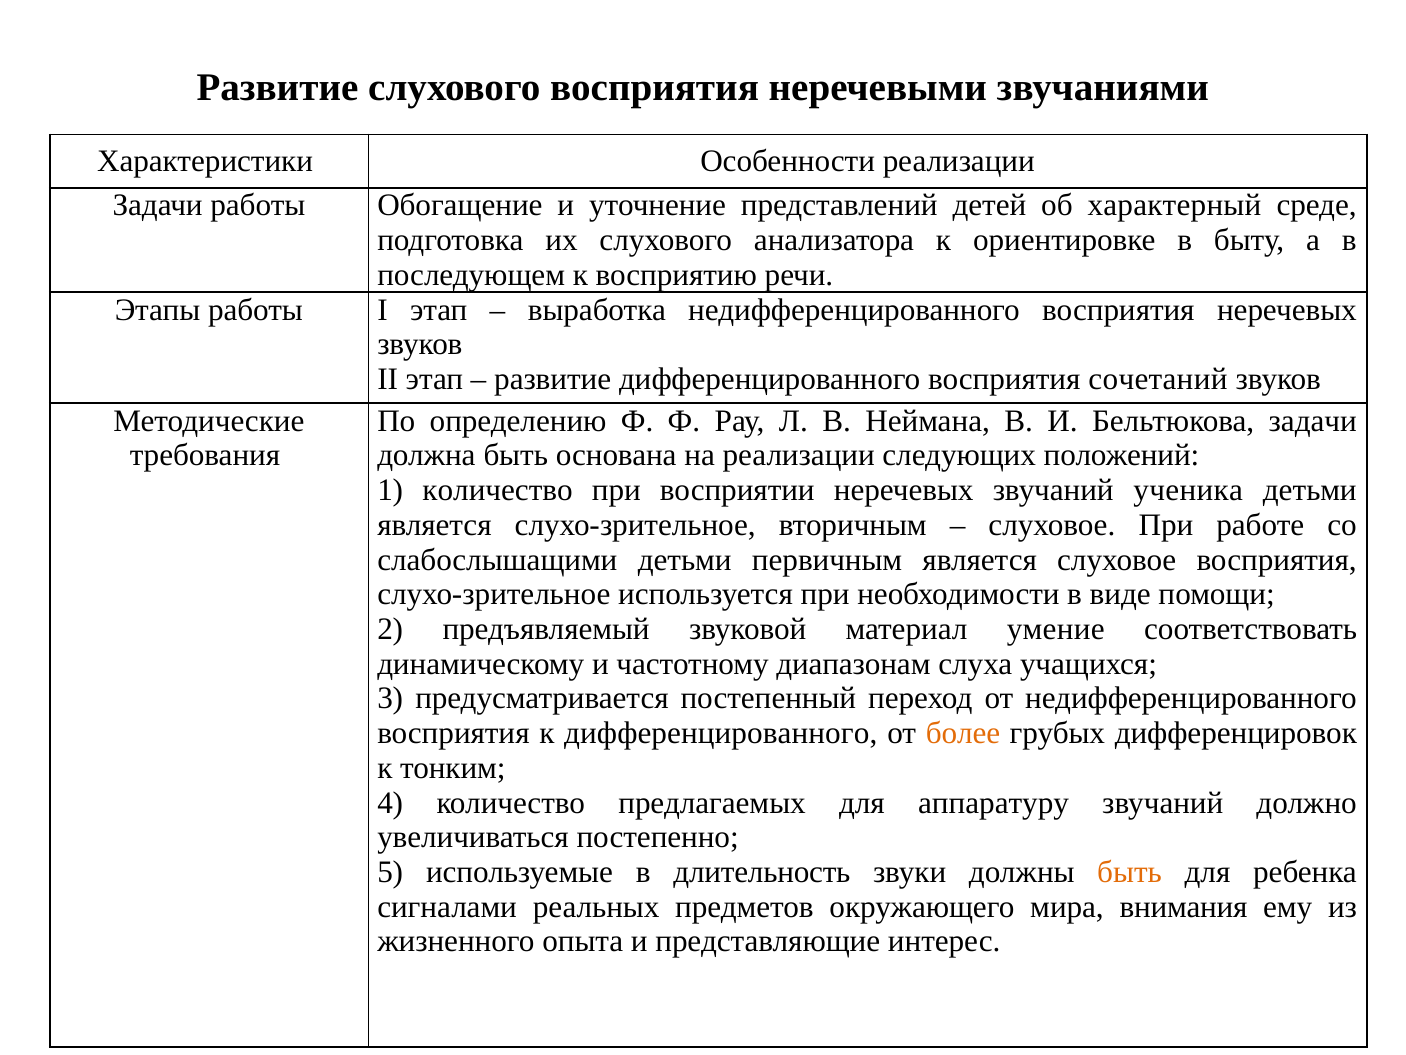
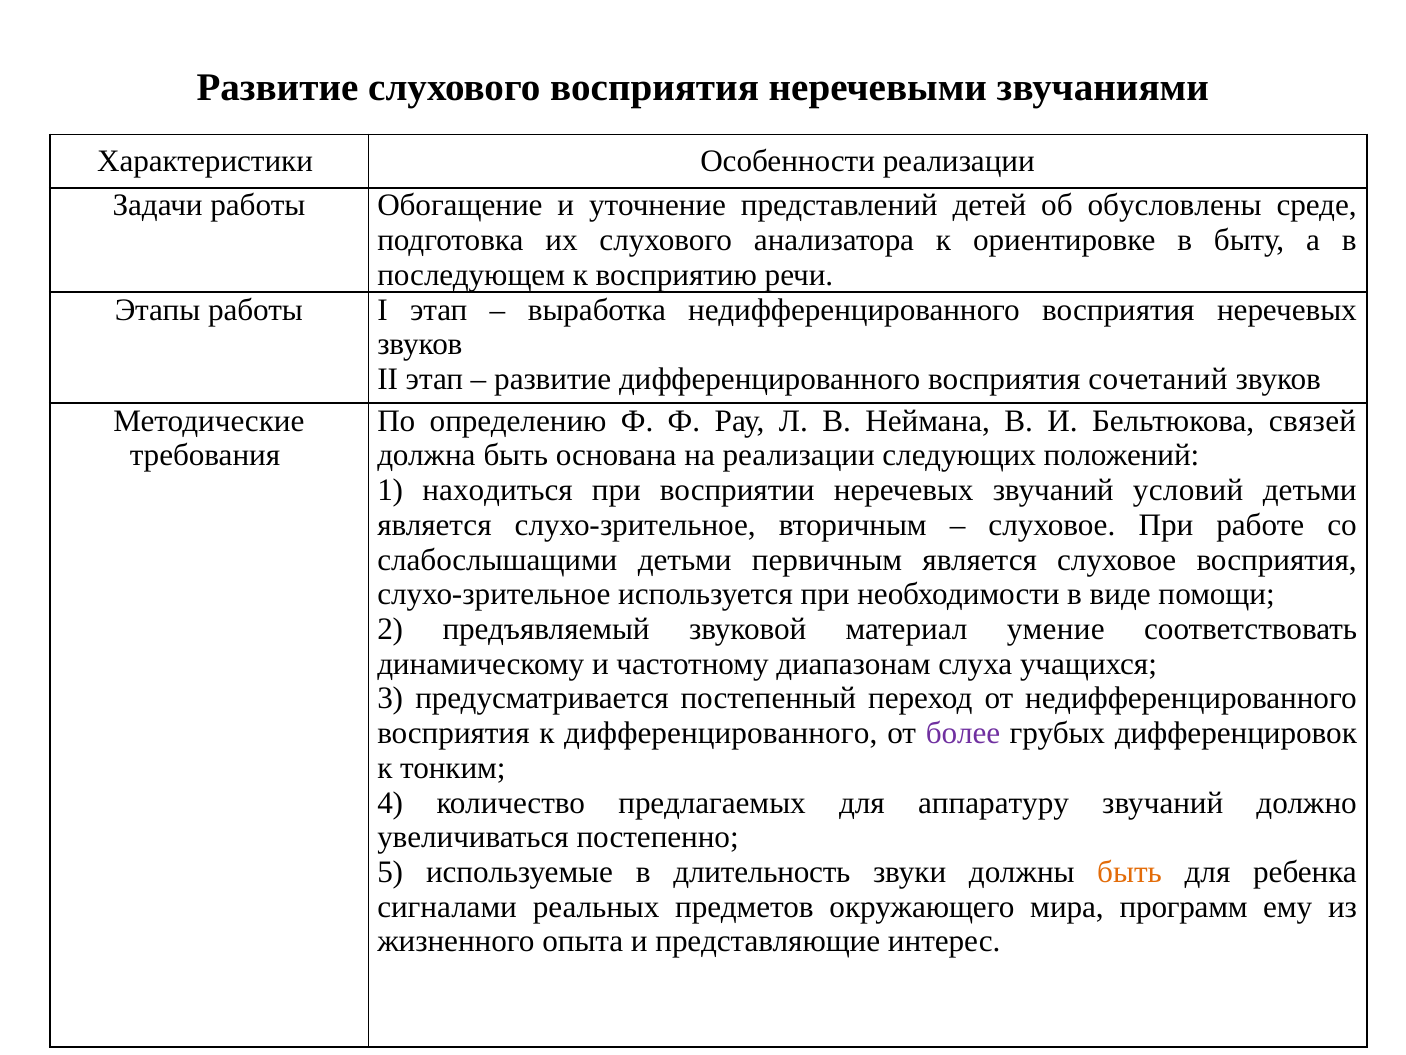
характерный: характерный -> обусловлены (1175, 206)
Бельтюкова задачи: задачи -> связей (1313, 421)
1 количество: количество -> находиться (498, 490)
ученика: ученика -> условий (1188, 490)
более colour: orange -> purple (963, 733)
внимания: внимания -> программ (1184, 907)
